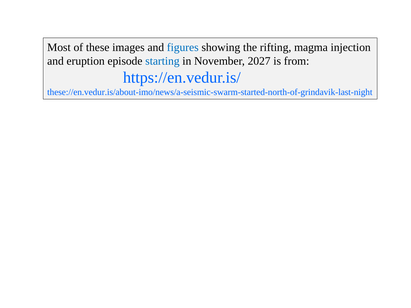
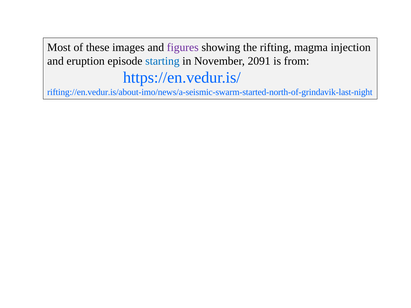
figures colour: blue -> purple (183, 47)
2027: 2027 -> 2091 (259, 61)
these://en.vedur.is/about-imo/news/a-seismic-swarm-started-north-of-grindavik-last-night: these://en.vedur.is/about-imo/news/a-seismic-swarm-started-north-of-grindavik-last-night -> rifting://en.vedur.is/about-imo/news/a-seismic-swarm-started-north-of-grindavik-last-night (210, 92)
